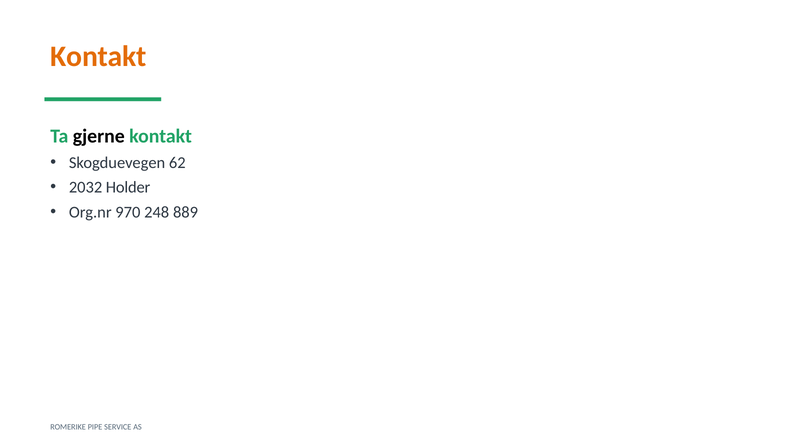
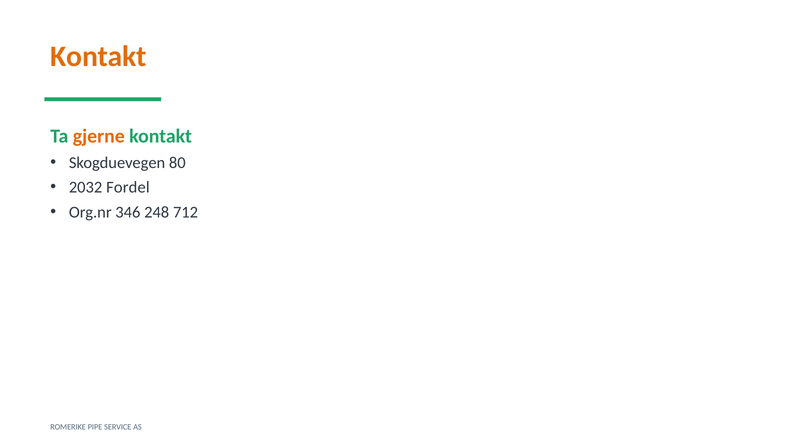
gjerne colour: black -> orange (99, 136)
62: 62 -> 80 (177, 163)
Holder: Holder -> Fordel (128, 187)
970: 970 -> 346 (128, 212)
889: 889 -> 712 (186, 212)
